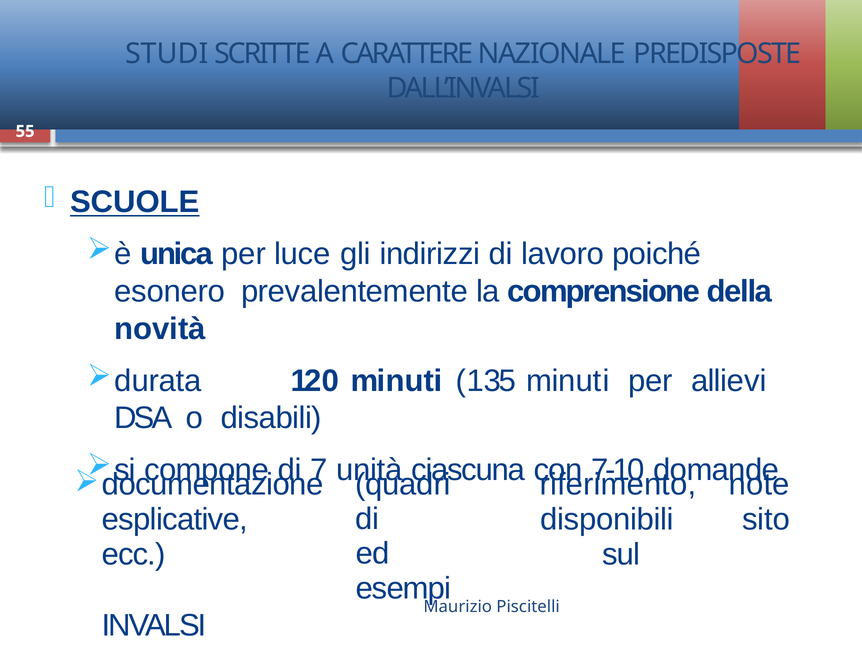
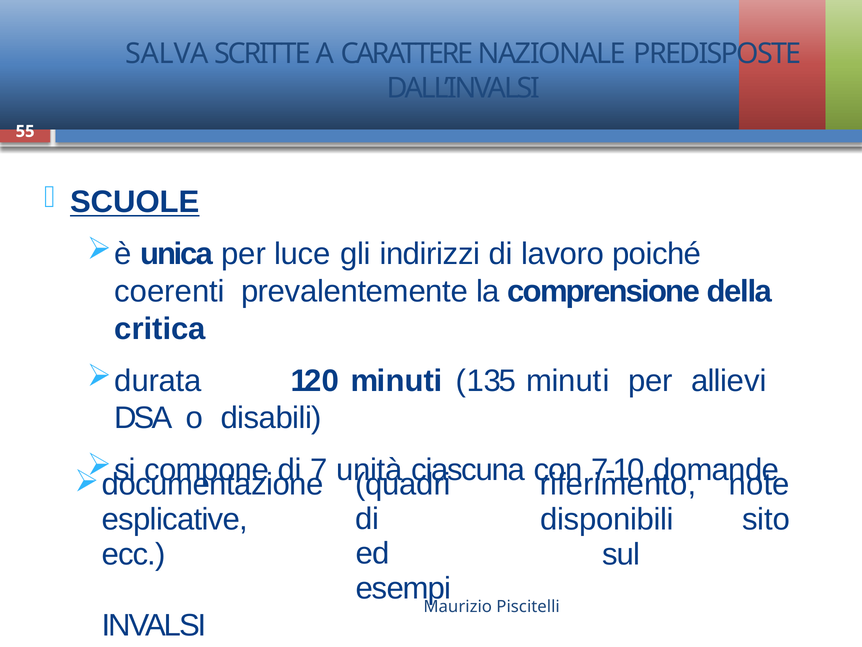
STUDI: STUDI -> SALVA (167, 54)
esonero: esonero -> coerenti (170, 291)
novità: novità -> critica (160, 328)
